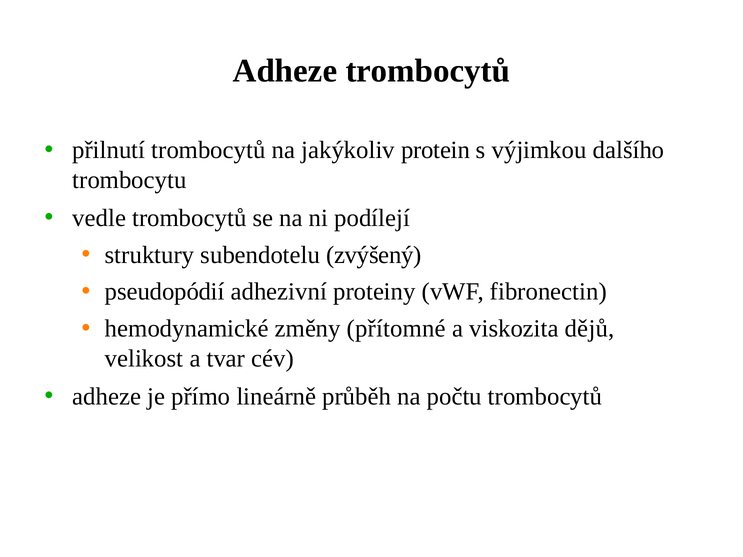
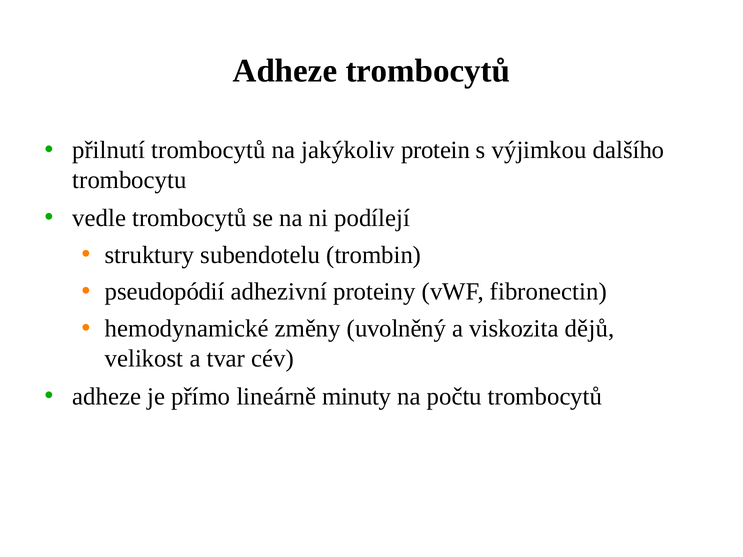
zvýšený: zvýšený -> trombin (374, 255)
přítomné: přítomné -> uvolněný (396, 329)
průběh: průběh -> minuty (357, 397)
